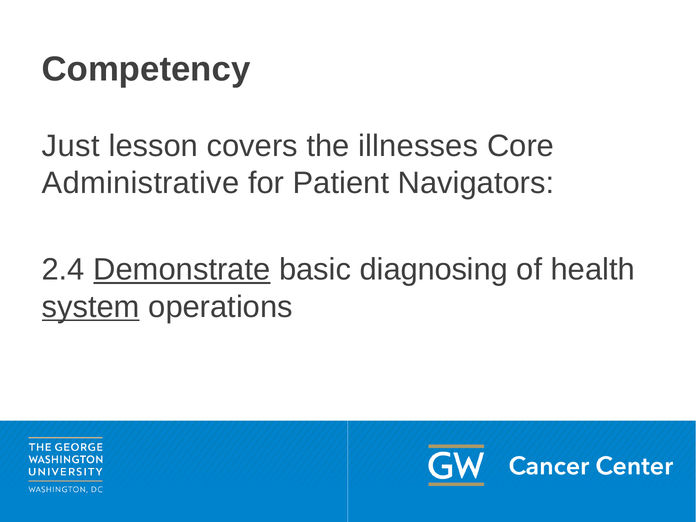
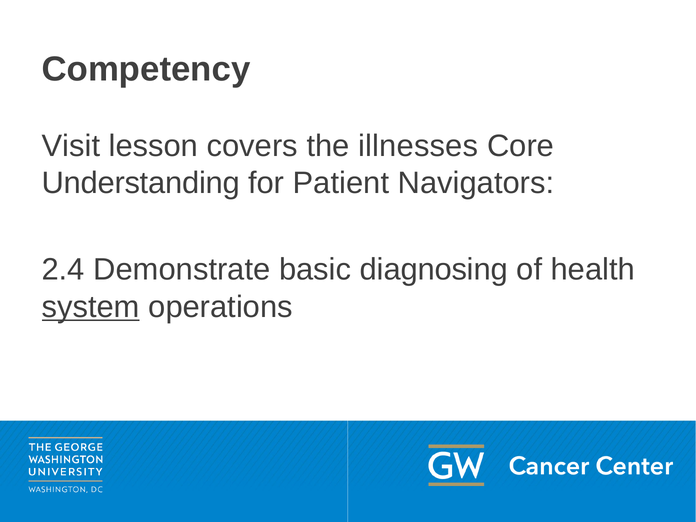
Just: Just -> Visit (71, 146)
Administrative: Administrative -> Understanding (141, 183)
Demonstrate underline: present -> none (182, 270)
